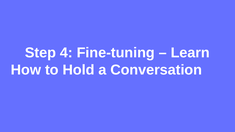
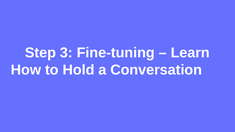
4: 4 -> 3 (66, 53)
